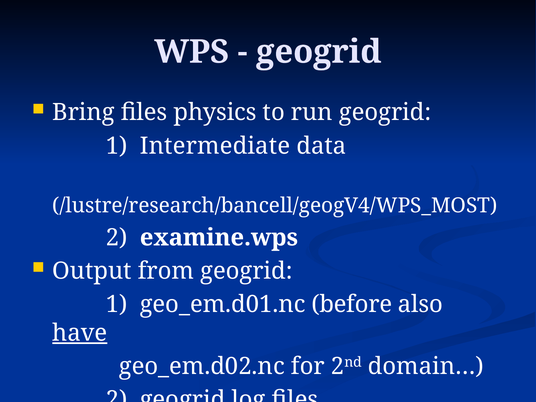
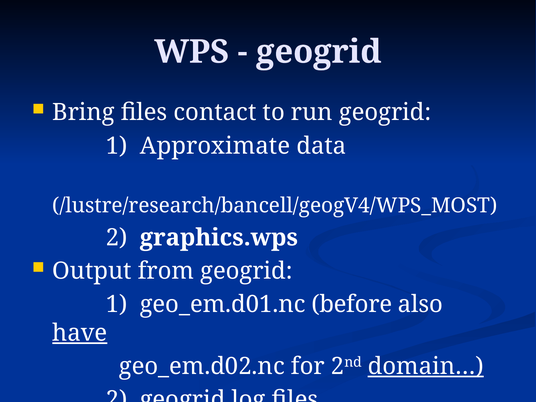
physics: physics -> contact (215, 112)
Intermediate: Intermediate -> Approximate (215, 146)
examine.wps: examine.wps -> graphics.wps (219, 238)
domain… underline: none -> present (426, 366)
